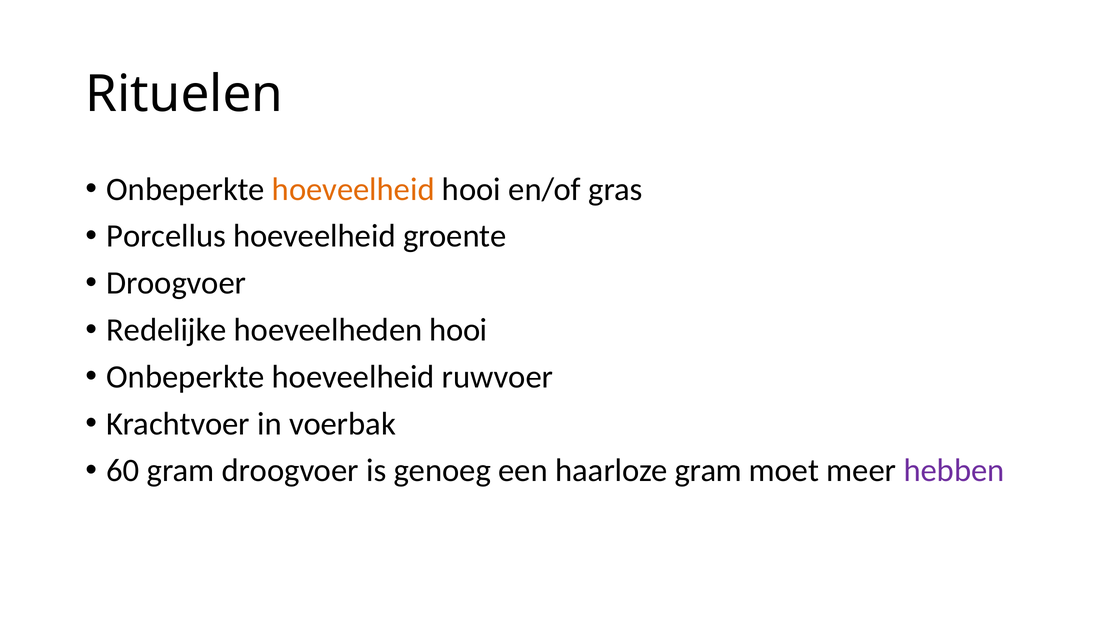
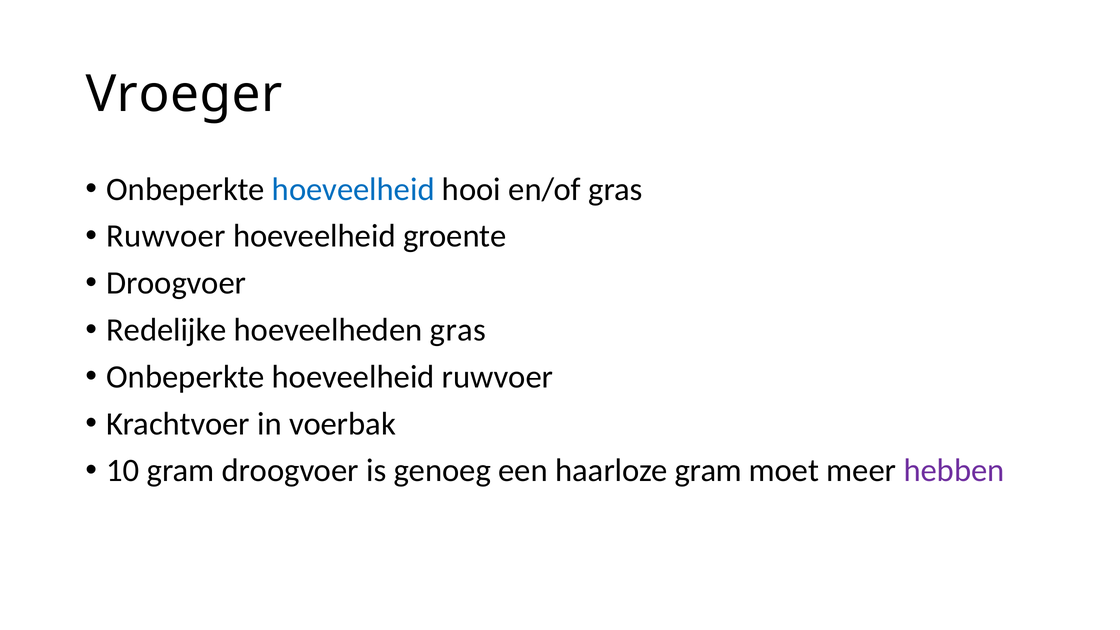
Rituelen: Rituelen -> Vroeger (184, 94)
hoeveelheid colour: orange -> blue (353, 189)
Porcellus: Porcellus -> Ruwvoer (166, 236)
hoeveelheden hooi: hooi -> gras (458, 330)
60: 60 -> 10 (123, 471)
